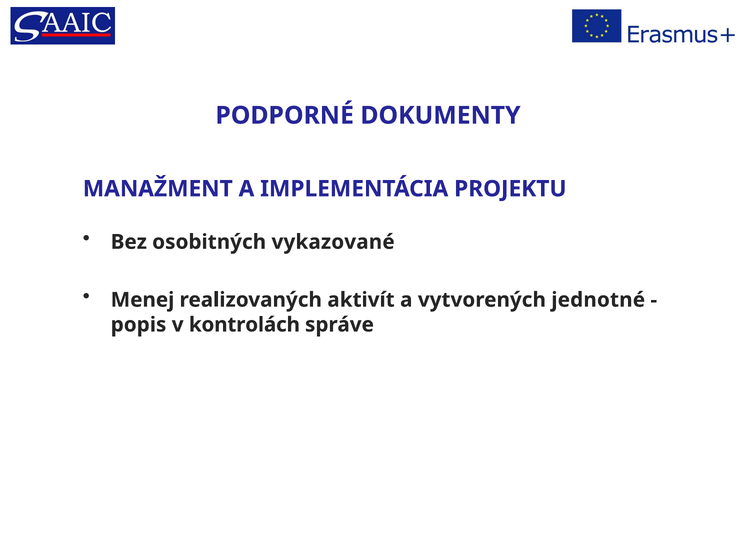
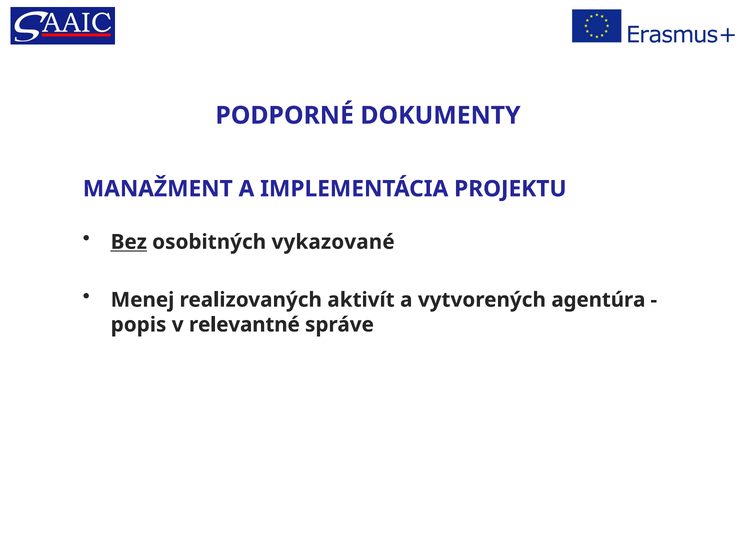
Bez underline: none -> present (129, 242)
jednotné: jednotné -> agentúra (598, 300)
kontrolách: kontrolách -> relevantné (244, 325)
